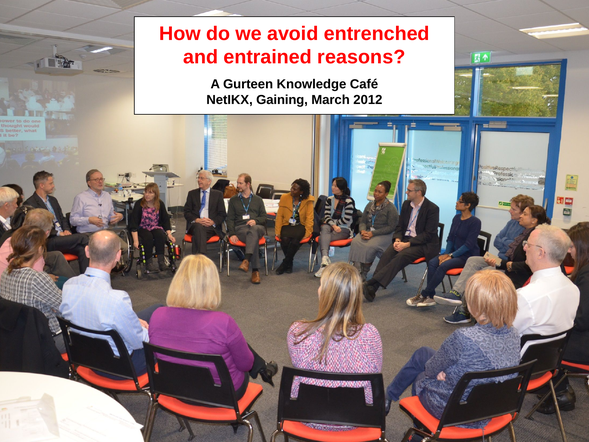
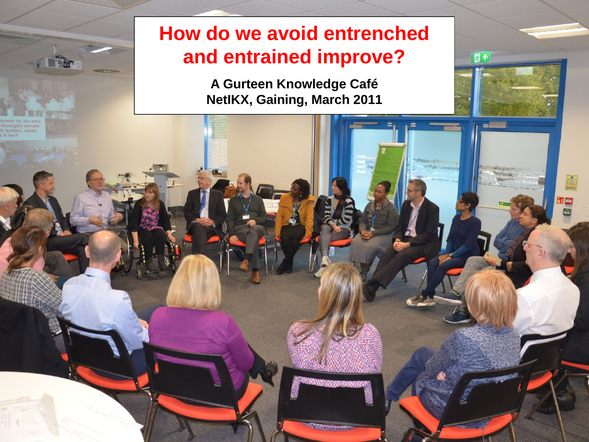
reasons: reasons -> improve (361, 57)
2012: 2012 -> 2011 (368, 100)
